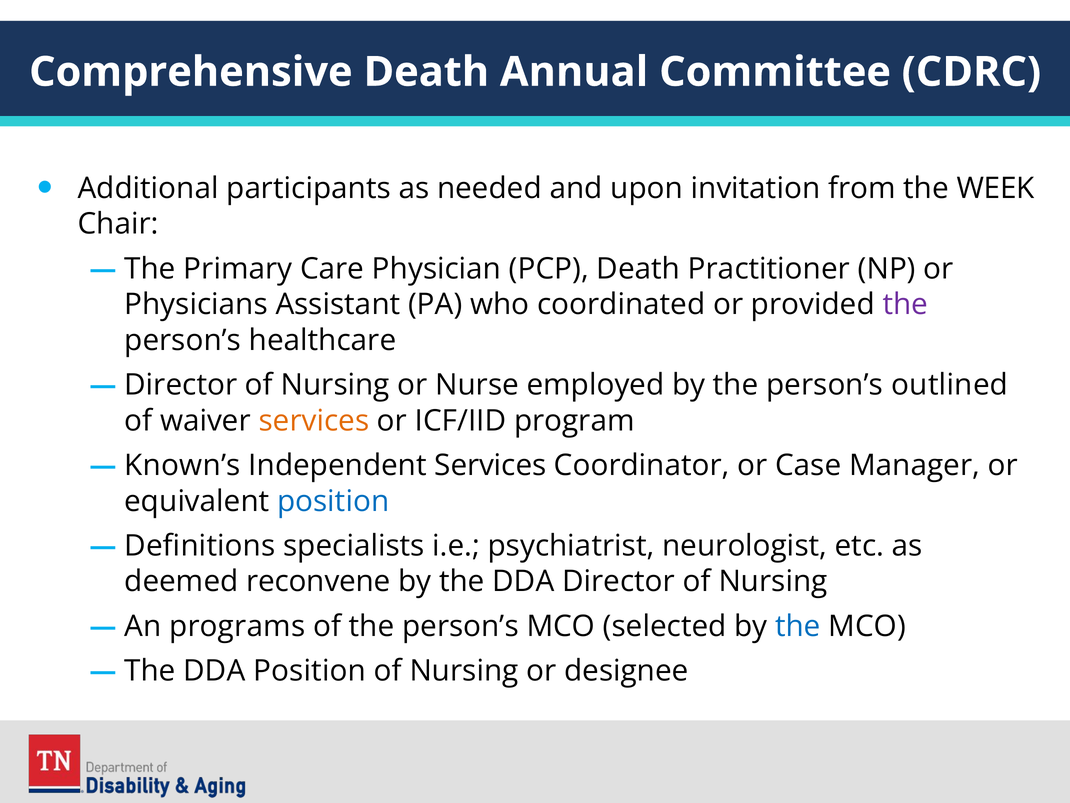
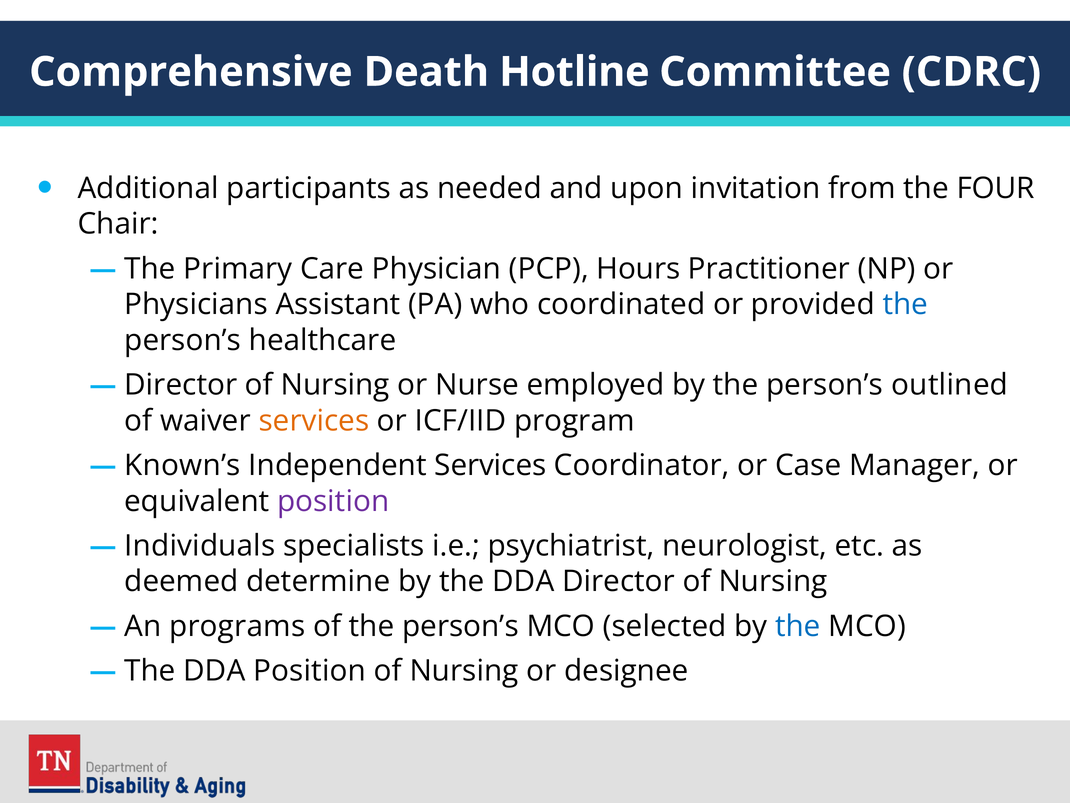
Annual: Annual -> Hotline (574, 72)
WEEK: WEEK -> FOUR (996, 188)
PCP Death: Death -> Hours (638, 269)
the colour: purple -> blue (905, 304)
position colour: blue -> purple (333, 501)
Definitions: Definitions -> Individuals (200, 546)
reconvene: reconvene -> determine (318, 581)
